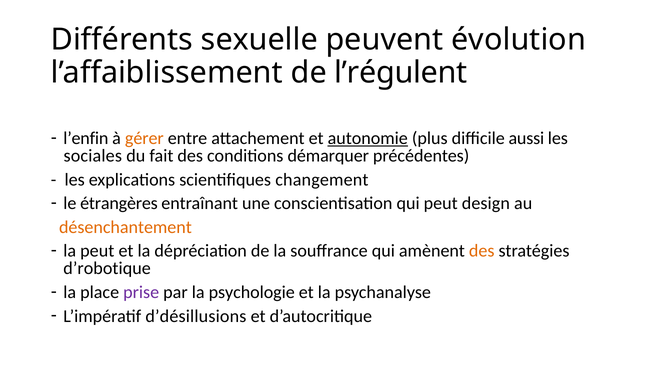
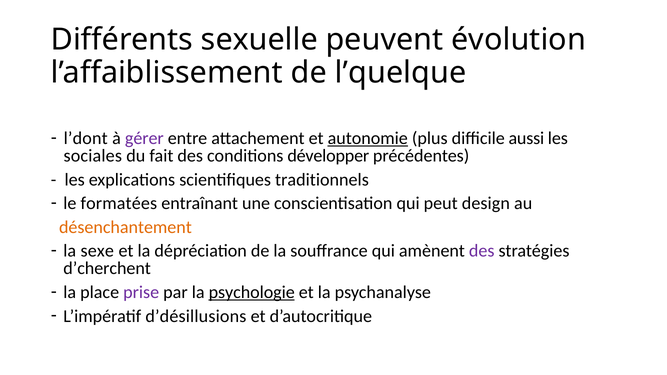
l’régulent: l’régulent -> l’quelque (401, 73)
l’enfin: l’enfin -> l’dont (86, 138)
gérer colour: orange -> purple (144, 138)
démarquer: démarquer -> développer (328, 156)
changement: changement -> traditionnels (322, 180)
étrangères: étrangères -> formatées (119, 203)
la peut: peut -> sexe (97, 251)
des colour: orange -> purple (482, 251)
d’robotique: d’robotique -> d’cherchent (107, 269)
psychologie underline: none -> present (252, 292)
